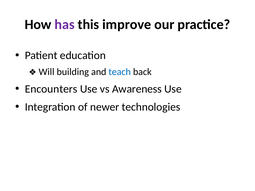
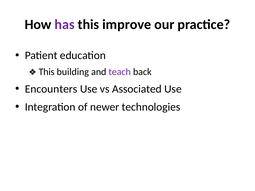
Will: Will -> This (47, 72)
teach colour: blue -> purple (120, 72)
Awareness: Awareness -> Associated (137, 89)
